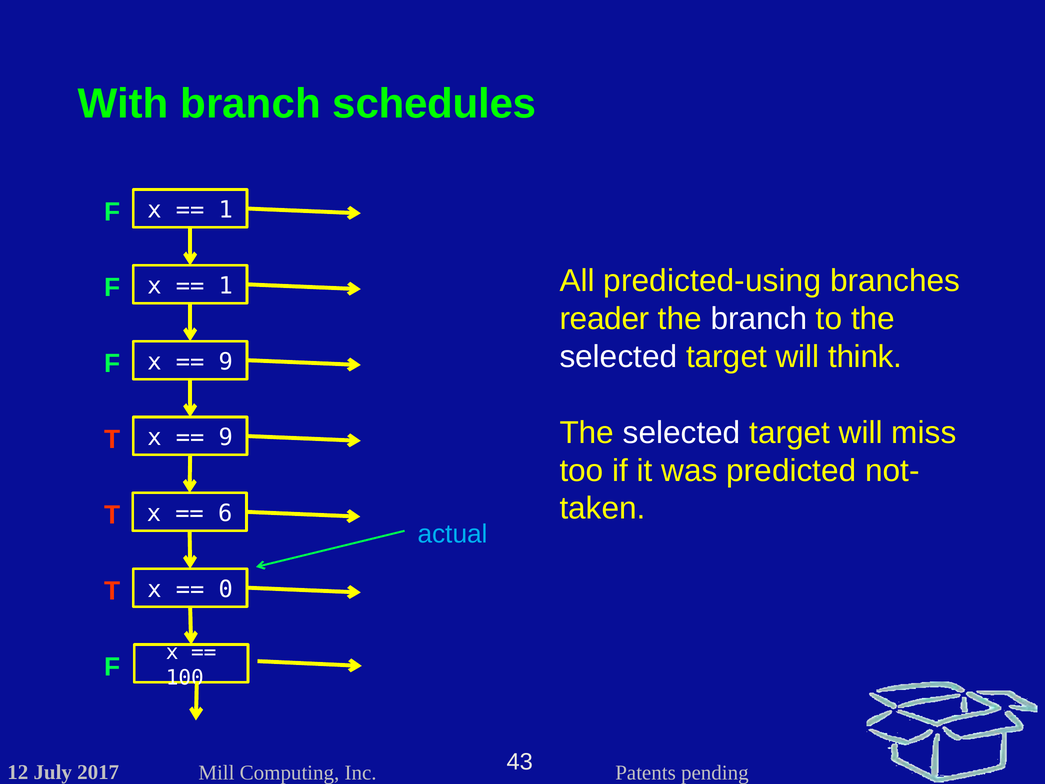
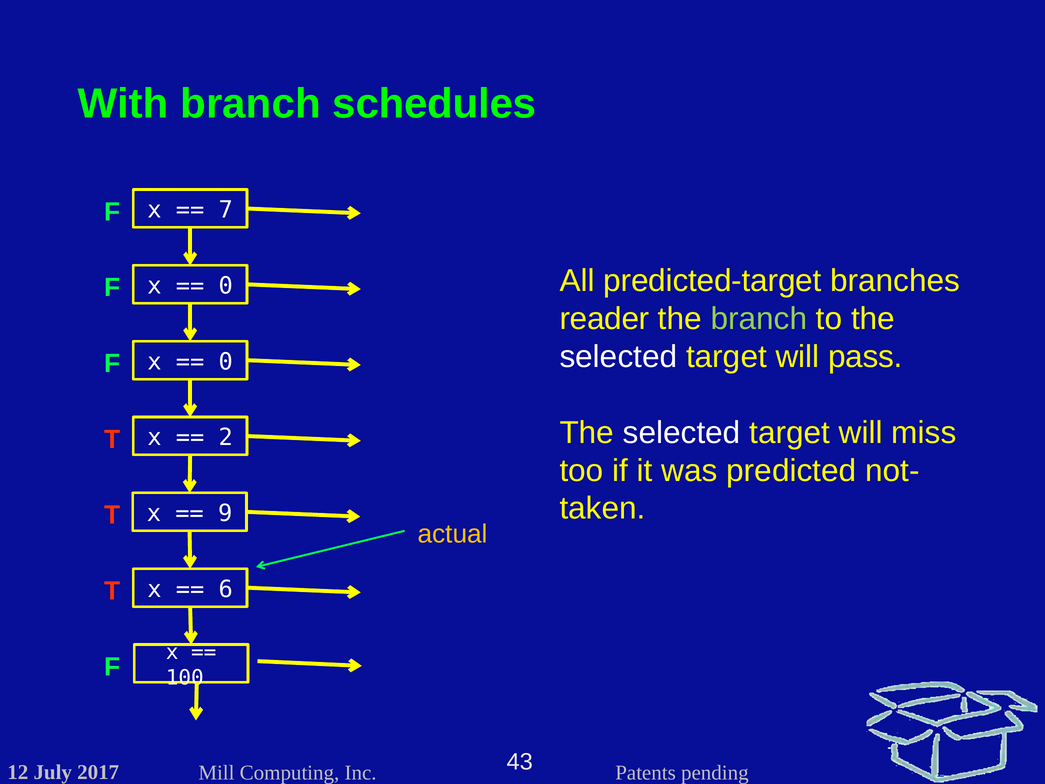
1: 1 -> 7 (226, 210)
predicted-using: predicted-using -> predicted-target (712, 281)
1: 1 -> 0 (226, 286)
branch colour: white -> light green (759, 319)
think: think -> pass (865, 357)
9: 9 -> 0 (226, 362)
9: 9 -> 2 (226, 438)
6: 6 -> 9 (225, 514)
actual colour: light blue -> yellow (453, 534)
0: 0 -> 6 (226, 590)
